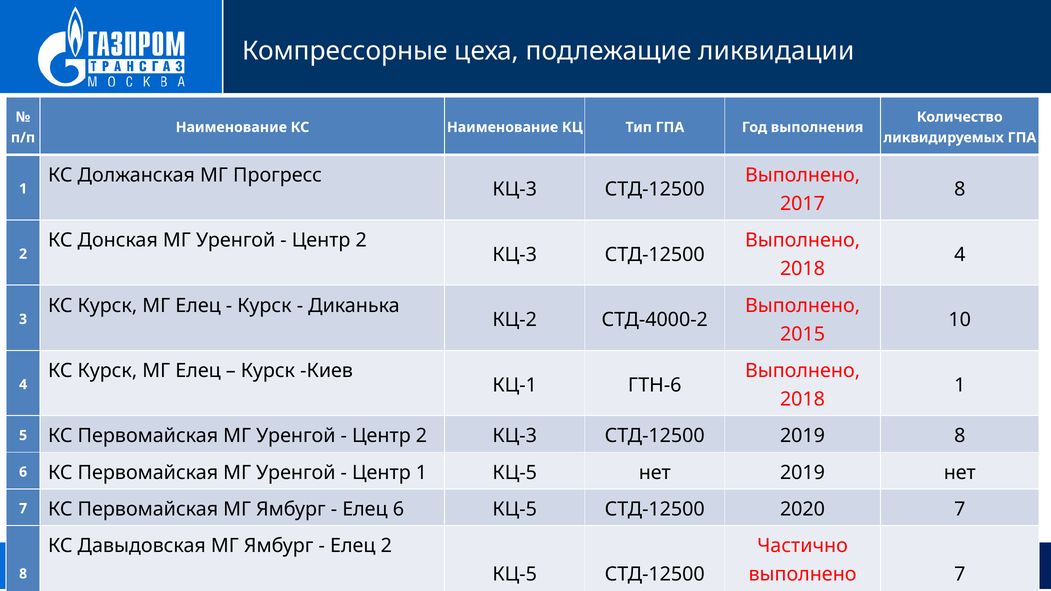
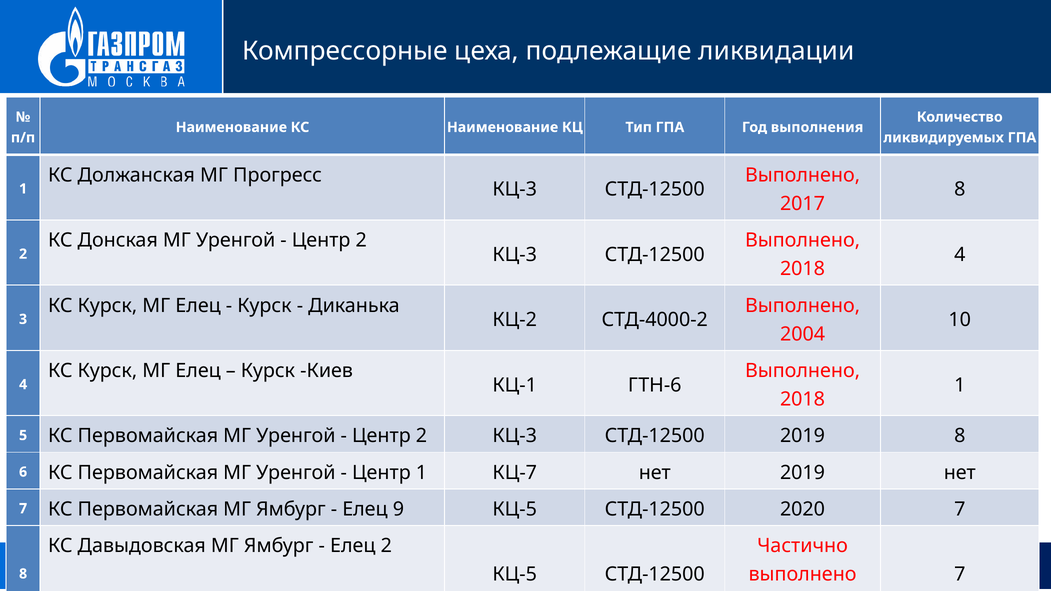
2015: 2015 -> 2004 (803, 334)
1 КЦ-5: КЦ-5 -> КЦ-7 (515, 473)
Елец 6: 6 -> 9 (398, 509)
